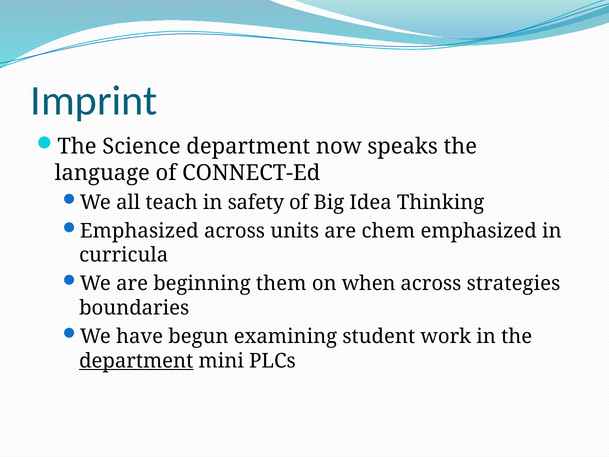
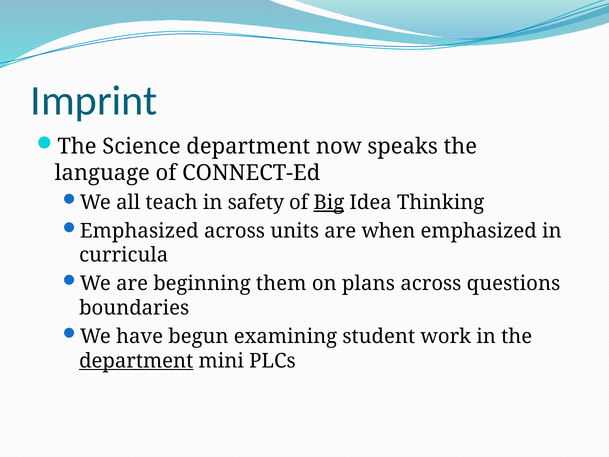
Big underline: none -> present (329, 202)
chem: chem -> when (388, 231)
when: when -> plans (368, 284)
strategies: strategies -> questions (514, 284)
